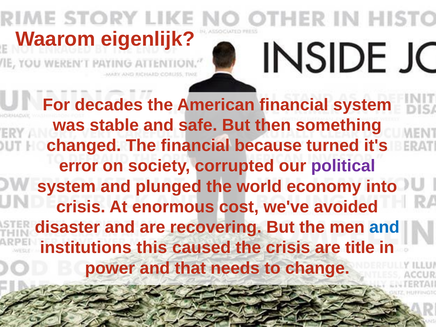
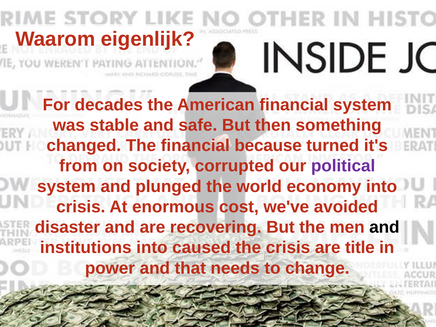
error: error -> from (78, 166)
and colour: blue -> black (384, 227)
institutions this: this -> into (152, 248)
